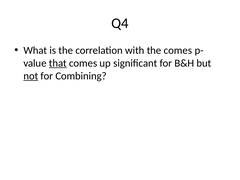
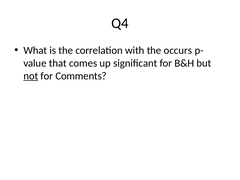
the comes: comes -> occurs (178, 50)
that underline: present -> none (58, 63)
Combining: Combining -> Comments (81, 76)
